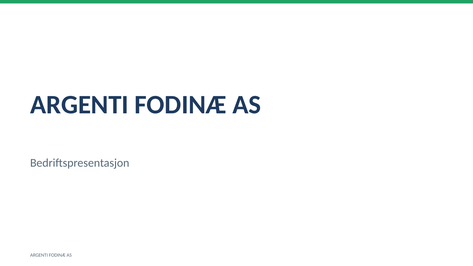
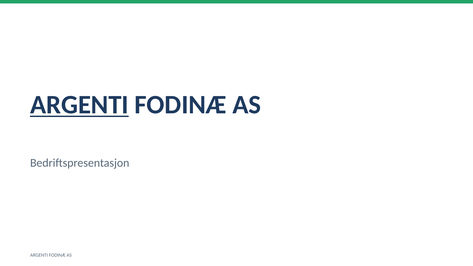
ARGENTI underline: none -> present (79, 105)
